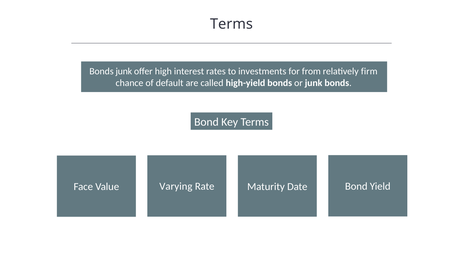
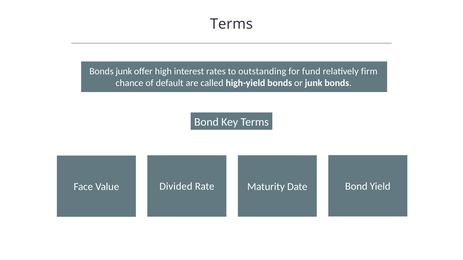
investments: investments -> outstanding (262, 72)
from: from -> fund (311, 72)
Varying: Varying -> Divided (176, 187)
